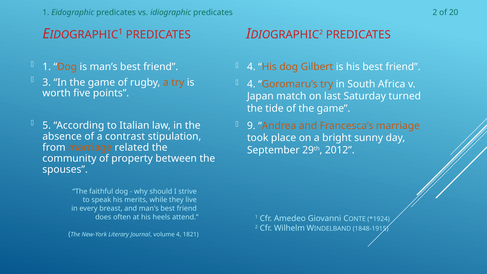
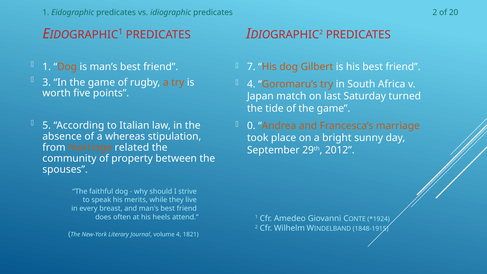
4: 4 -> 7 (251, 67)
9: 9 -> 0 (251, 126)
contrast: contrast -> whereas (125, 136)
